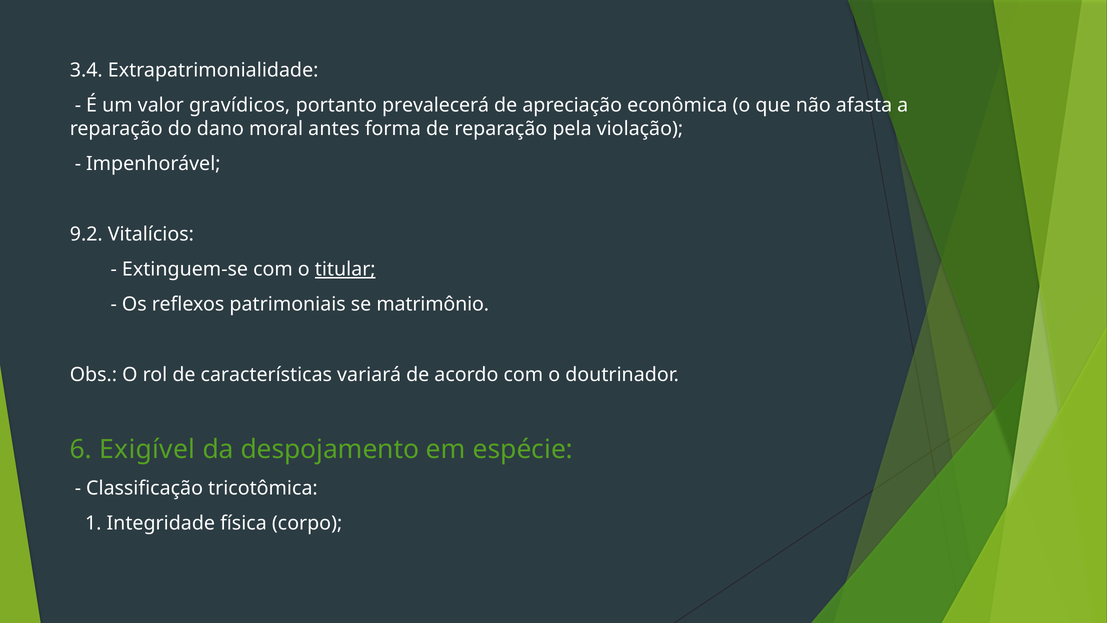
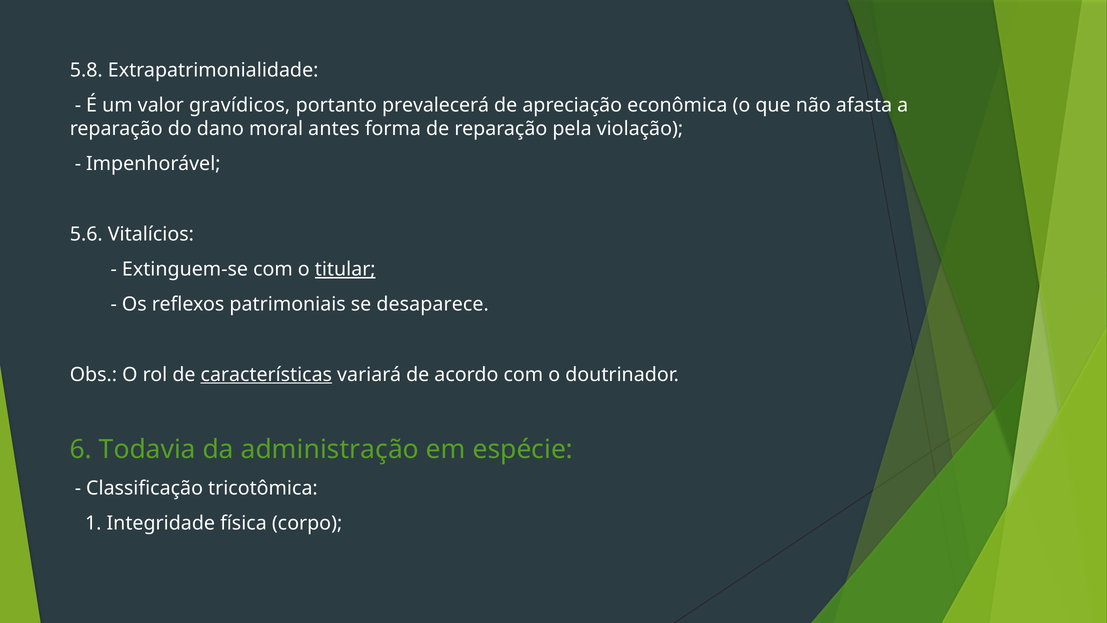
3.4: 3.4 -> 5.8 (86, 70)
9.2: 9.2 -> 5.6 (86, 234)
matrimônio: matrimônio -> desaparece (433, 304)
características underline: none -> present (266, 374)
Exigível: Exigível -> Todavia (147, 449)
despojamento: despojamento -> administração (330, 449)
